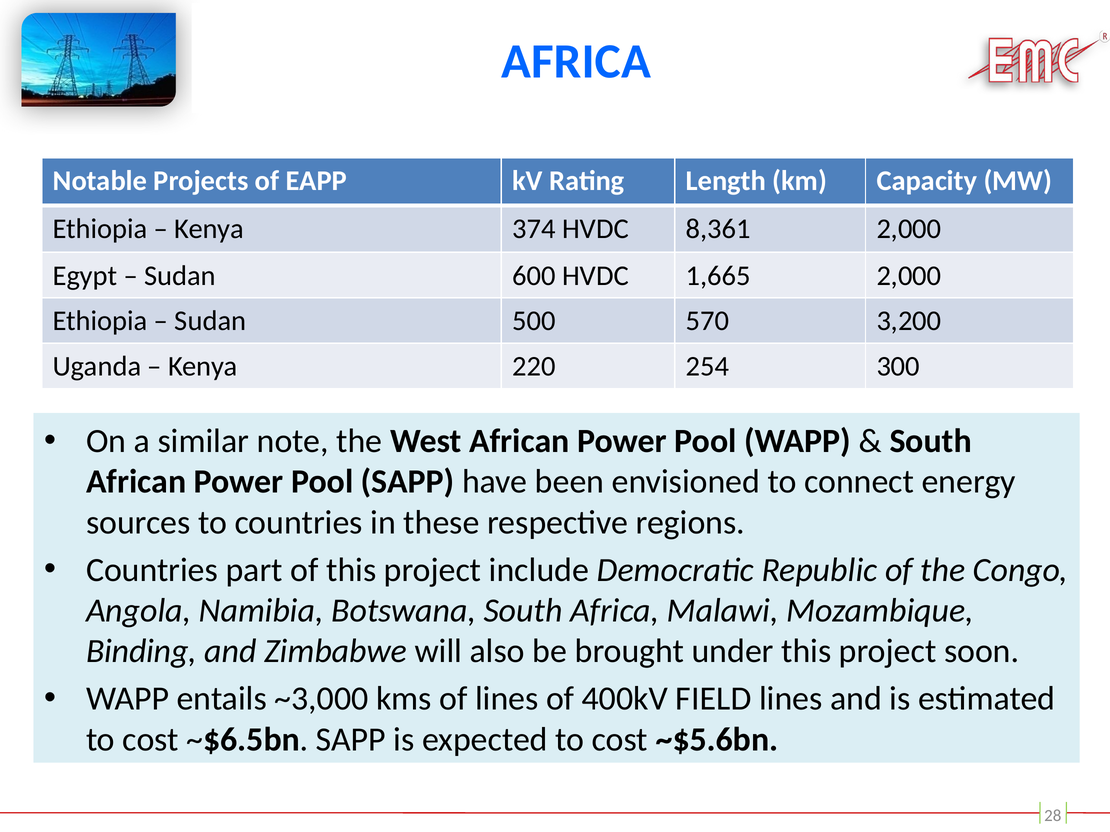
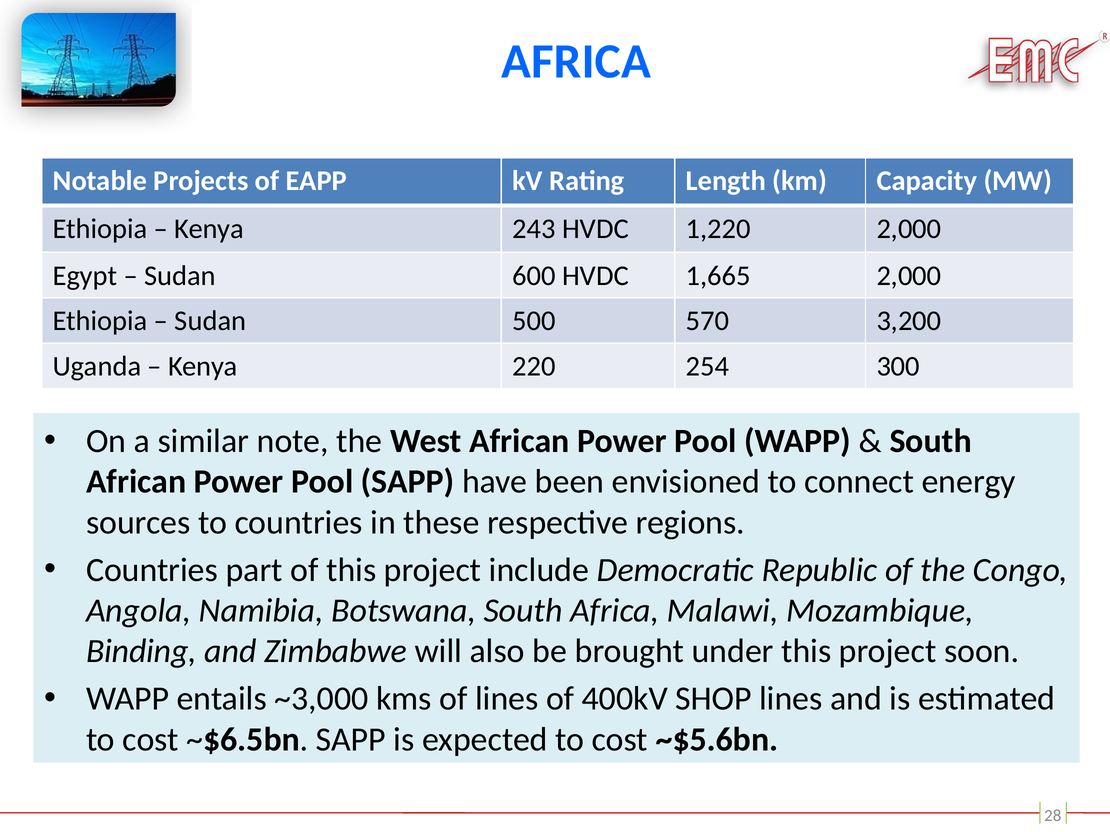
374: 374 -> 243 (534, 229)
8,361: 8,361 -> 1,220 (718, 229)
FIELD: FIELD -> SHOP (714, 699)
